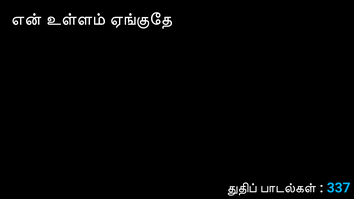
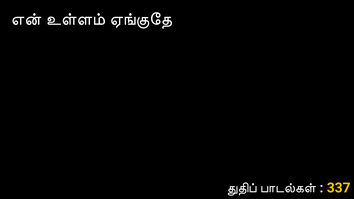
337 colour: light blue -> yellow (339, 188)
